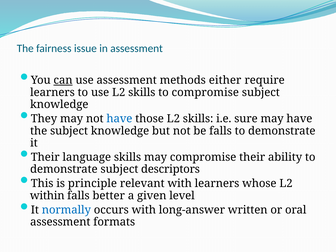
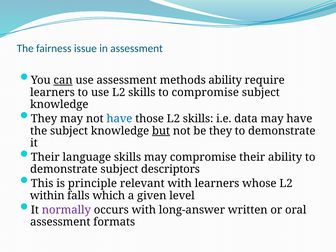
methods either: either -> ability (225, 80)
sure: sure -> data (246, 119)
but underline: none -> present (161, 131)
be falls: falls -> they (221, 131)
better: better -> which (109, 196)
normally colour: blue -> purple (66, 210)
